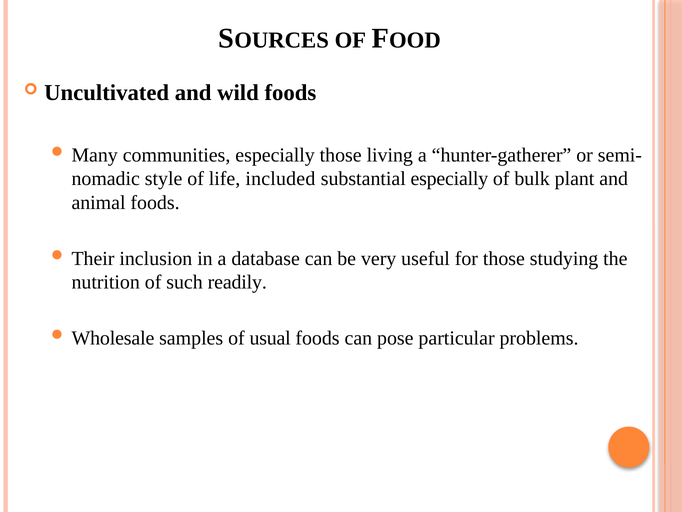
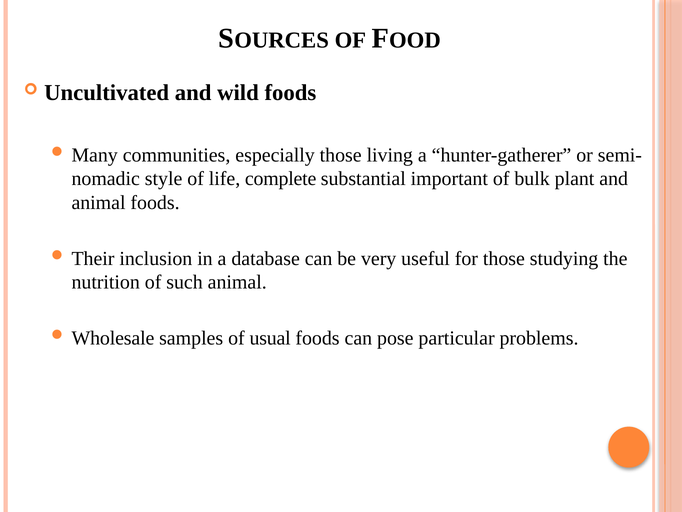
included: included -> complete (281, 179)
substantial especially: especially -> important (449, 179)
such readily: readily -> animal (237, 282)
